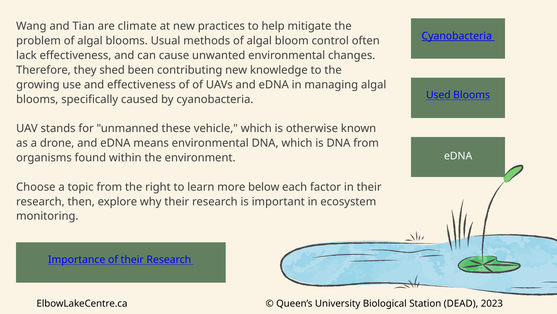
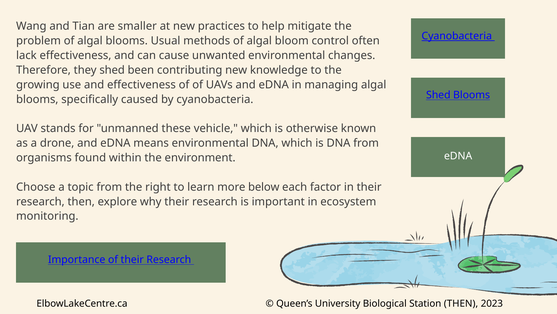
climate: climate -> smaller (137, 26)
Used: Used -> Shed (438, 95)
Station DEAD: DEAD -> THEN (461, 303)
